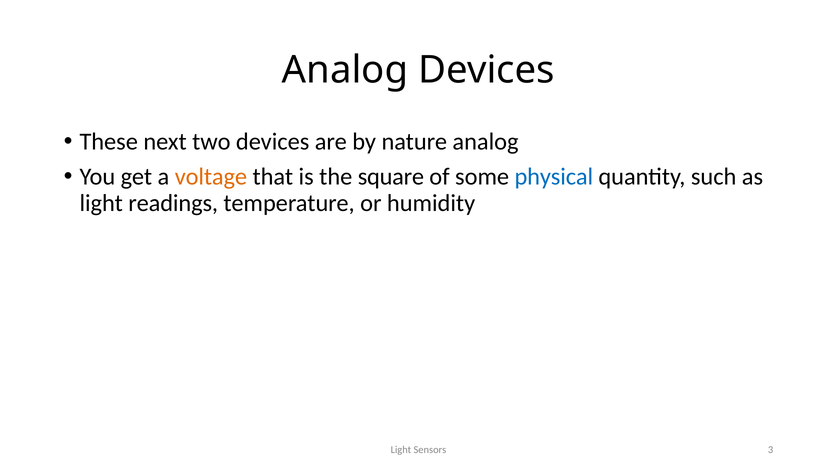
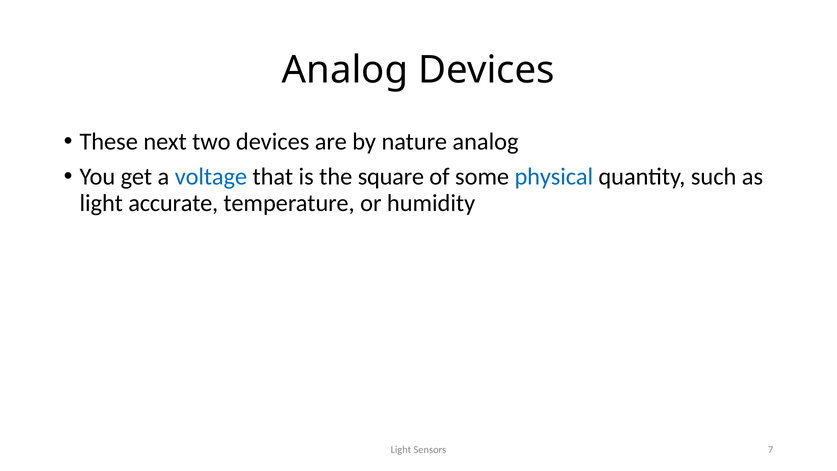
voltage colour: orange -> blue (211, 177)
readings: readings -> accurate (173, 203)
3: 3 -> 7 (771, 450)
